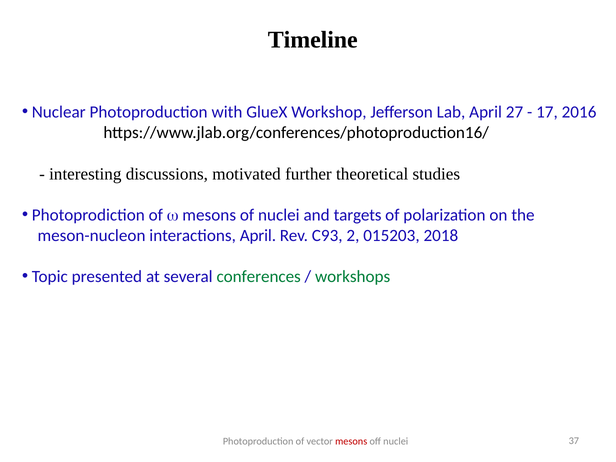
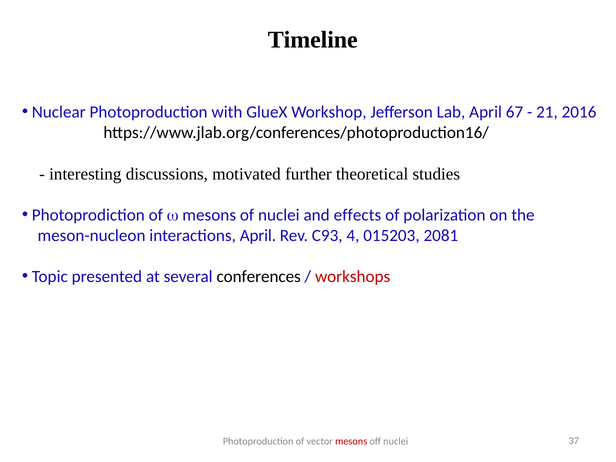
27: 27 -> 67 (515, 112)
17: 17 -> 21 (547, 112)
targets: targets -> effects (357, 215)
2: 2 -> 4 (353, 236)
2018: 2018 -> 2081 (441, 236)
conferences colour: green -> black (259, 277)
workshops colour: green -> red (353, 277)
